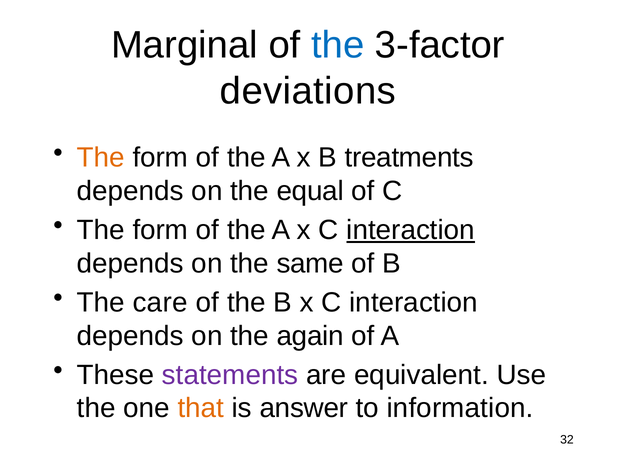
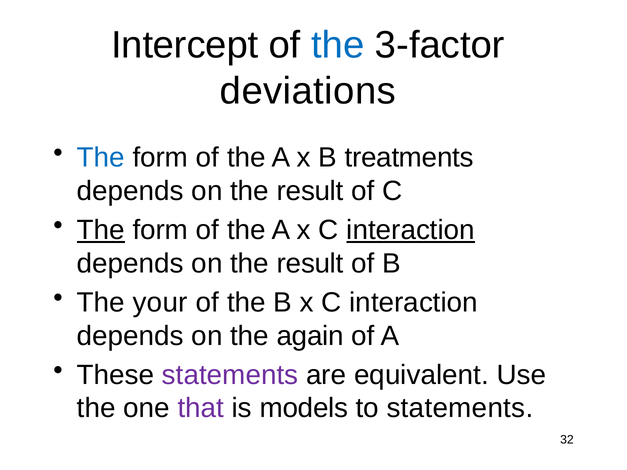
Marginal: Marginal -> Intercept (185, 45)
The colour: orange -> blue (101, 158)
equal: equal -> result (310, 191)
The underline: none -> present (101, 230)
same: same -> result (310, 264)
care: care -> your (160, 303)
that colour: orange -> purple (201, 409)
answer: answer -> models (304, 409)
to information: information -> statements (460, 409)
